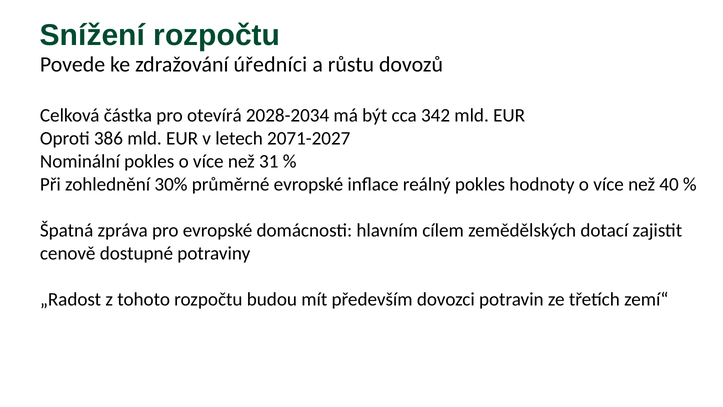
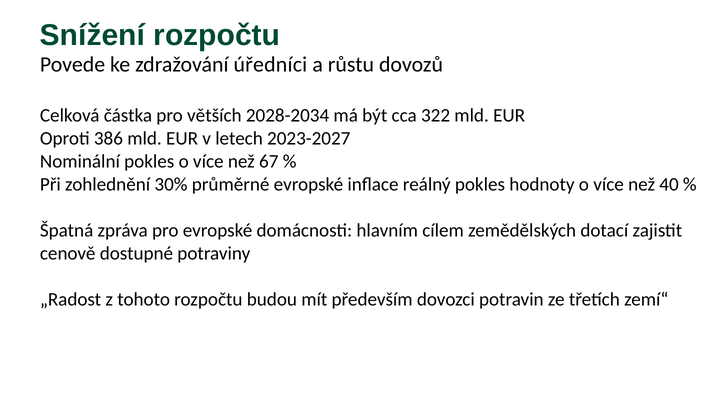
otevírá: otevírá -> větších (214, 115)
342: 342 -> 322 (436, 115)
2071-2027: 2071-2027 -> 2023-2027 (309, 138)
31: 31 -> 67 (269, 161)
